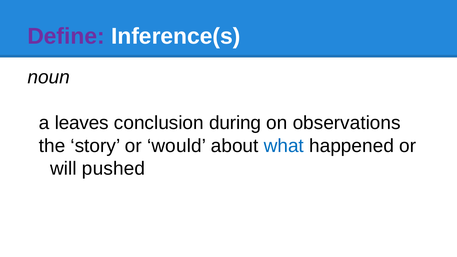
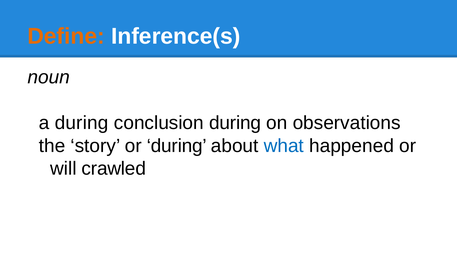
Define colour: purple -> orange (66, 36)
a leaves: leaves -> during (82, 123)
or would: would -> during (177, 146)
pushed: pushed -> crawled (114, 169)
